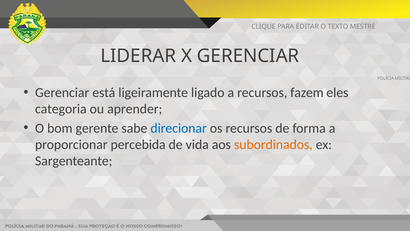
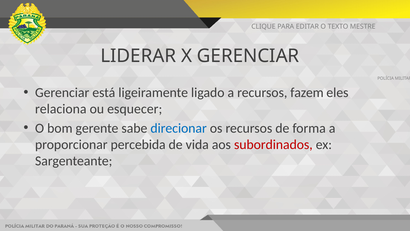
categoria: categoria -> relaciona (61, 109)
aprender: aprender -> esquecer (135, 109)
subordinados colour: orange -> red (273, 144)
